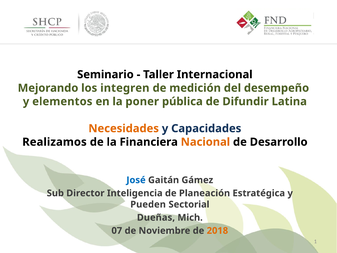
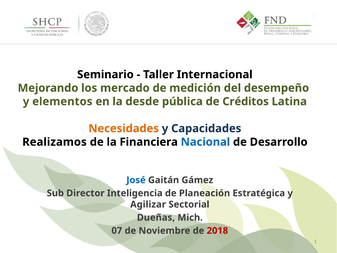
integren: integren -> mercado (125, 88)
poner: poner -> desde (142, 101)
Difundir: Difundir -> Créditos (246, 101)
Nacional colour: orange -> blue (205, 142)
Pueden: Pueden -> Agilizar (148, 204)
2018 colour: orange -> red (217, 230)
